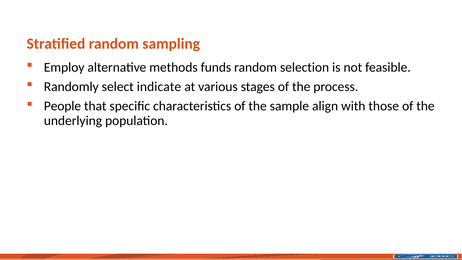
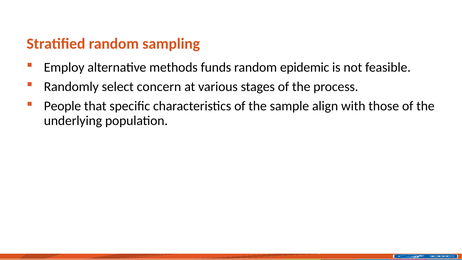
selection: selection -> epidemic (305, 67)
indicate: indicate -> concern (159, 87)
